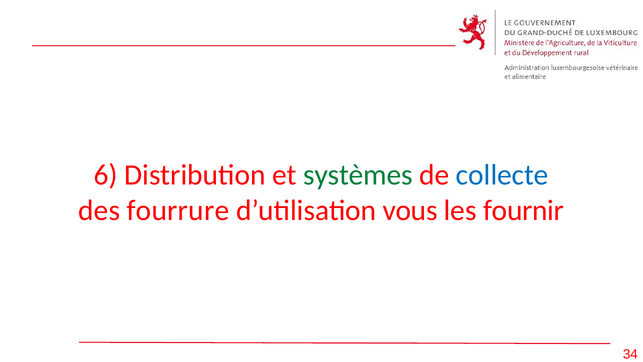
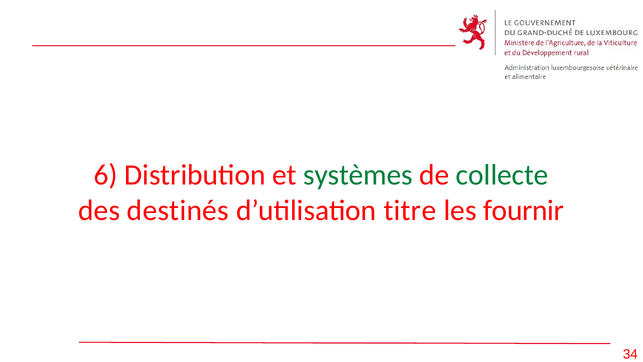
collecte colour: blue -> green (502, 175)
fourrure: fourrure -> destinés (178, 210)
vous: vous -> titre (410, 210)
